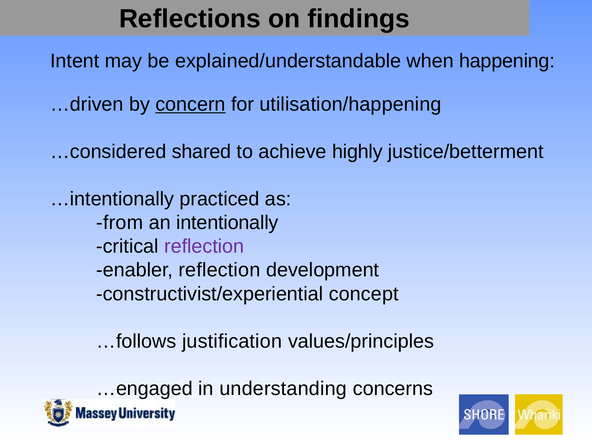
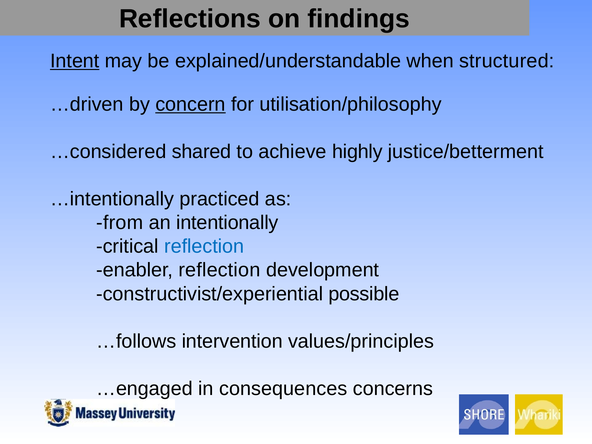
Intent underline: none -> present (75, 61)
happening: happening -> structured (507, 61)
utilisation/happening: utilisation/happening -> utilisation/philosophy (351, 104)
reflection colour: purple -> blue (204, 246)
concept: concept -> possible (364, 294)
justification: justification -> intervention (232, 341)
understanding: understanding -> consequences (283, 389)
